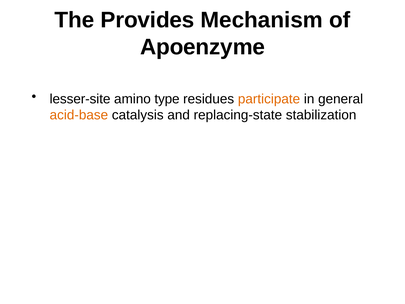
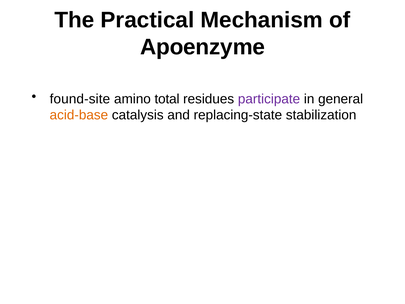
Provides: Provides -> Practical (147, 20)
lesser-site: lesser-site -> found-site (80, 99)
type: type -> total (167, 99)
participate colour: orange -> purple (269, 99)
